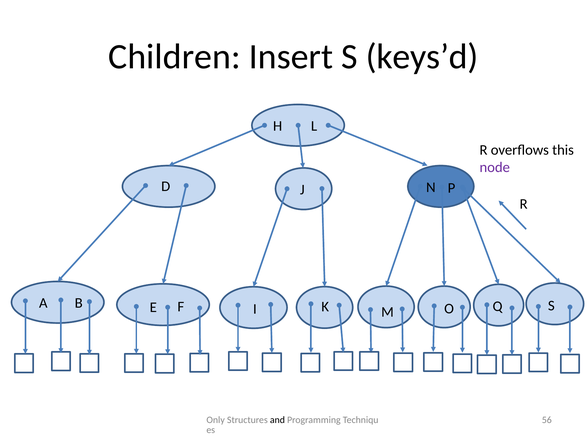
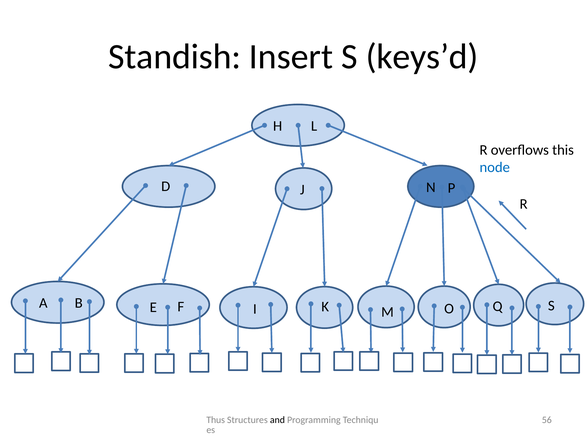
Children: Children -> Standish (175, 57)
node colour: purple -> blue (495, 168)
Only: Only -> Thus (216, 420)
